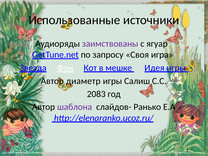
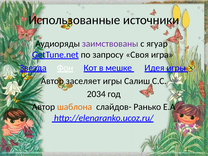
диаметр: диаметр -> заселяет (83, 81)
2083: 2083 -> 2034 (96, 94)
шаблона colour: purple -> orange (75, 107)
